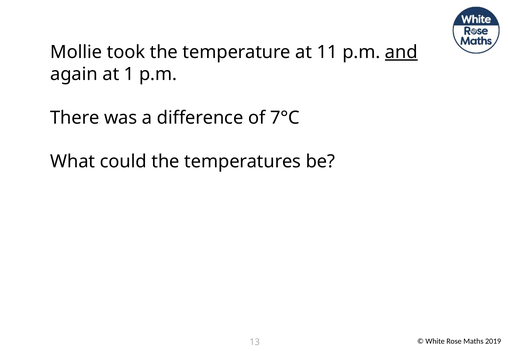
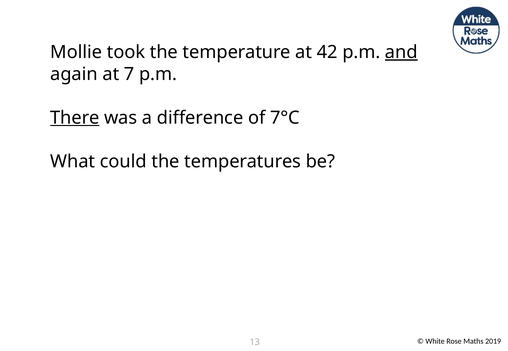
11: 11 -> 42 (327, 52)
1: 1 -> 7 (129, 74)
There underline: none -> present (75, 118)
